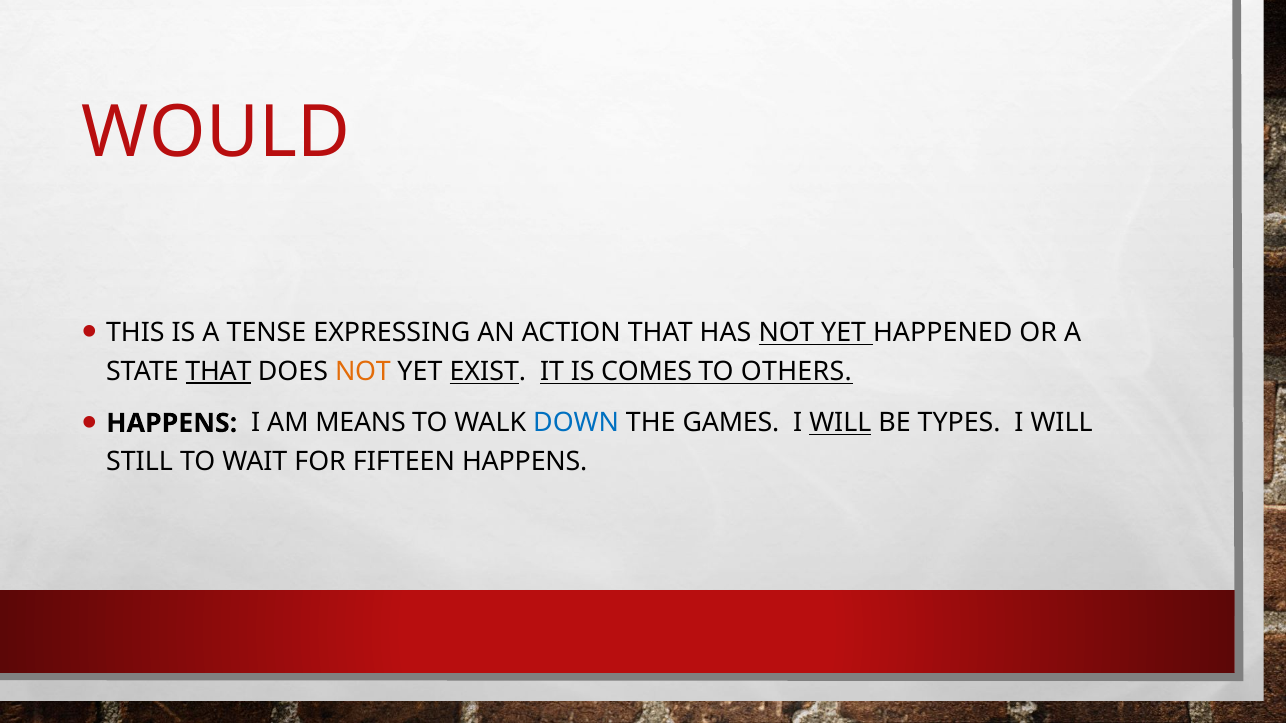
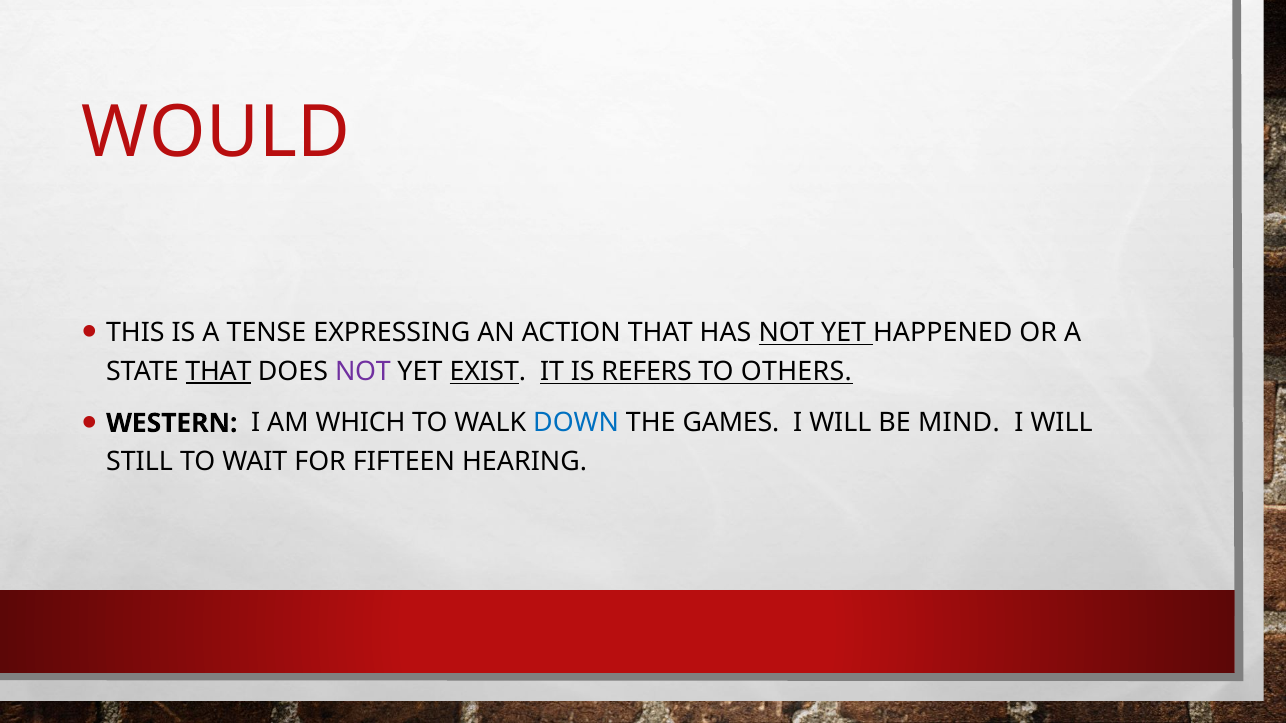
NOT colour: orange -> purple (363, 371)
COMES: COMES -> REFERS (647, 371)
HAPPENS: HAPPENS -> WESTERN (172, 423)
MEANS: MEANS -> WHICH (361, 423)
WILL underline: present -> none (840, 423)
TYPES: TYPES -> MIND (959, 423)
FIFTEEN HAPPENS: HAPPENS -> HEARING (525, 462)
